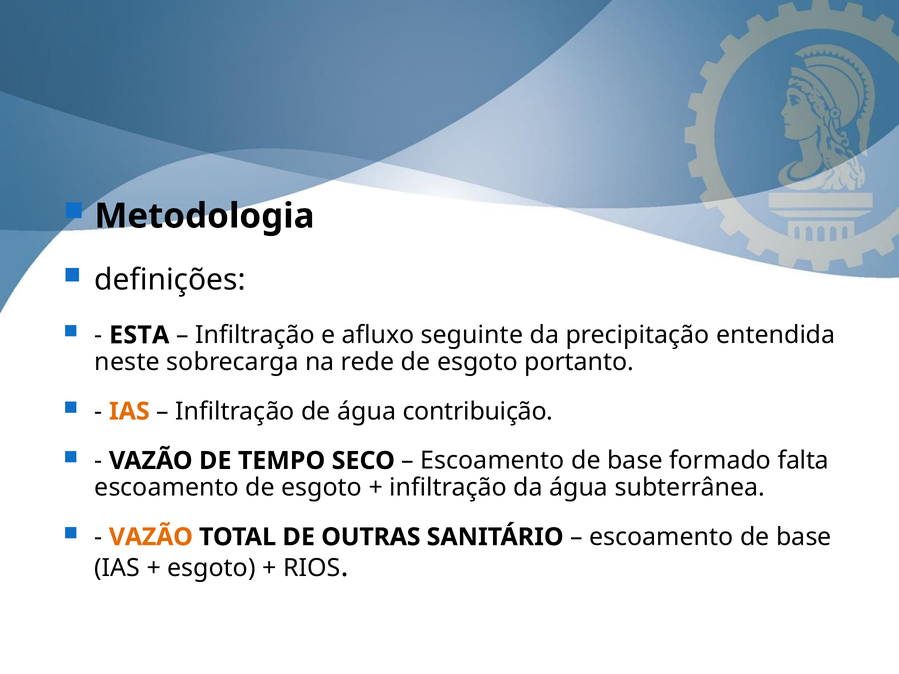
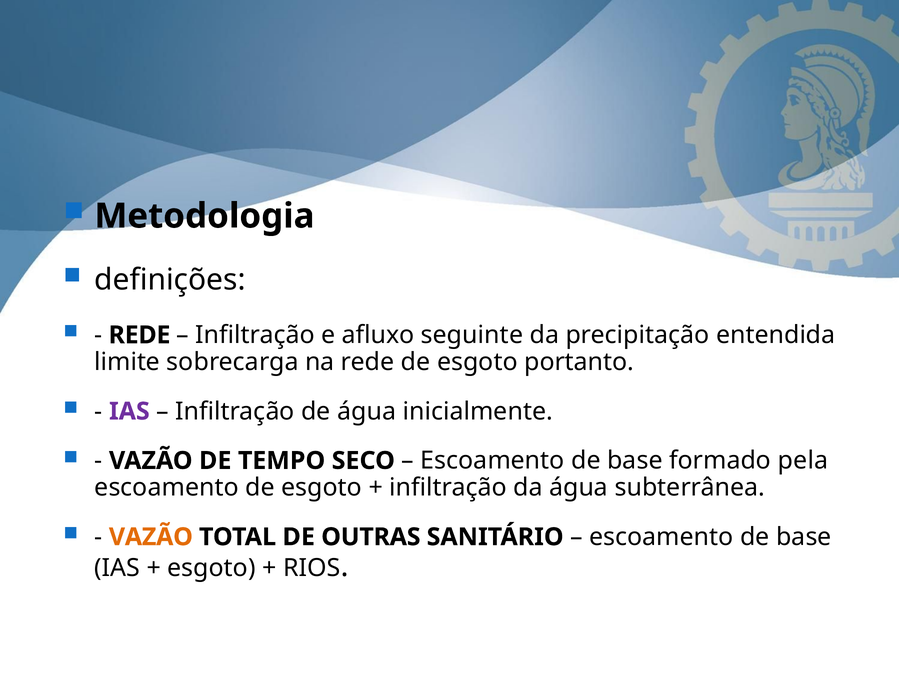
ESTA: ESTA -> REDE (139, 335)
neste: neste -> limite (127, 362)
IAS colour: orange -> purple (129, 412)
contribuição: contribuição -> inicialmente (478, 412)
falta: falta -> pela (803, 461)
